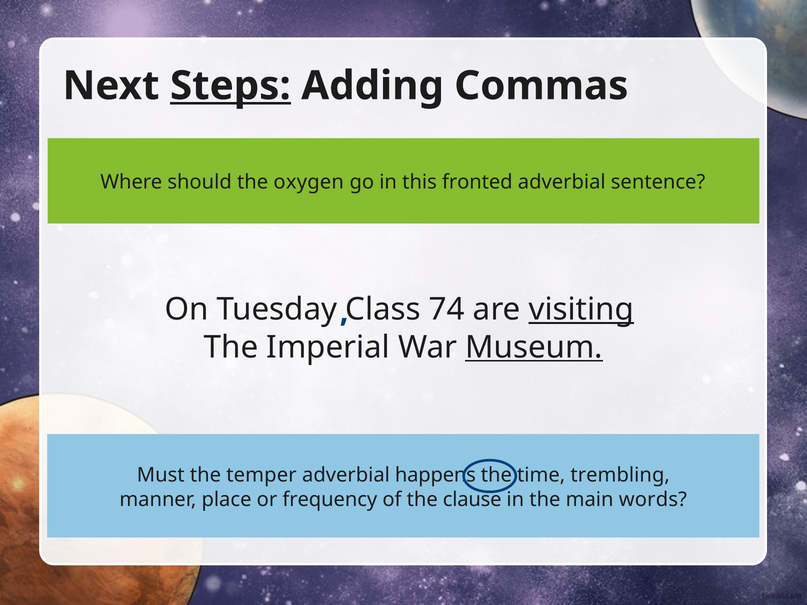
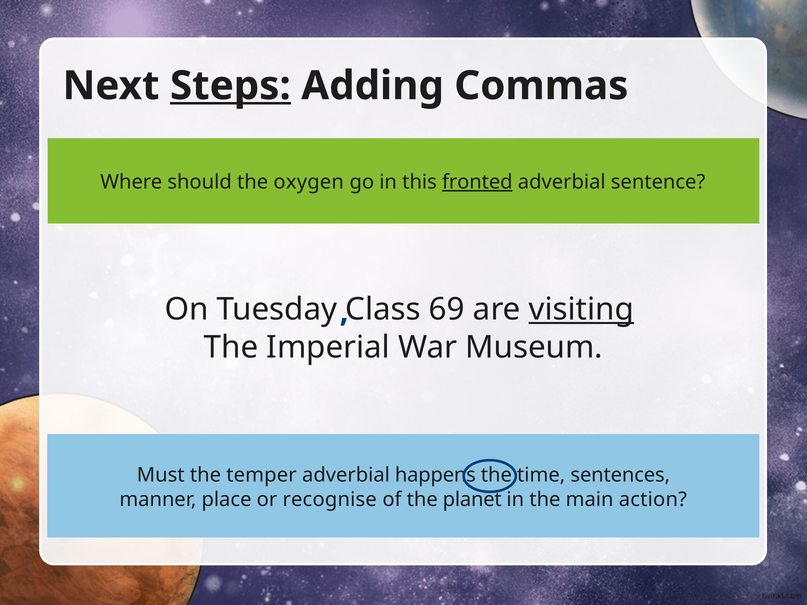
fronted underline: none -> present (477, 182)
74: 74 -> 69 (447, 310)
Museum underline: present -> none (534, 347)
trembling: trembling -> sentences (620, 475)
frequency: frequency -> recognise (330, 500)
clause: clause -> planet (472, 500)
words: words -> action (653, 500)
